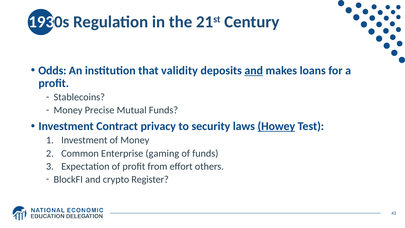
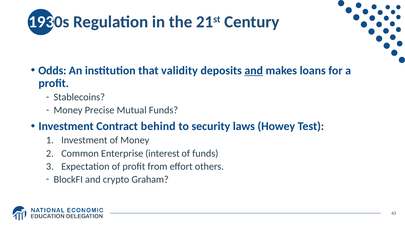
privacy: privacy -> behind (158, 126)
Howey underline: present -> none (276, 126)
gaming: gaming -> interest (162, 153)
Register: Register -> Graham (150, 179)
